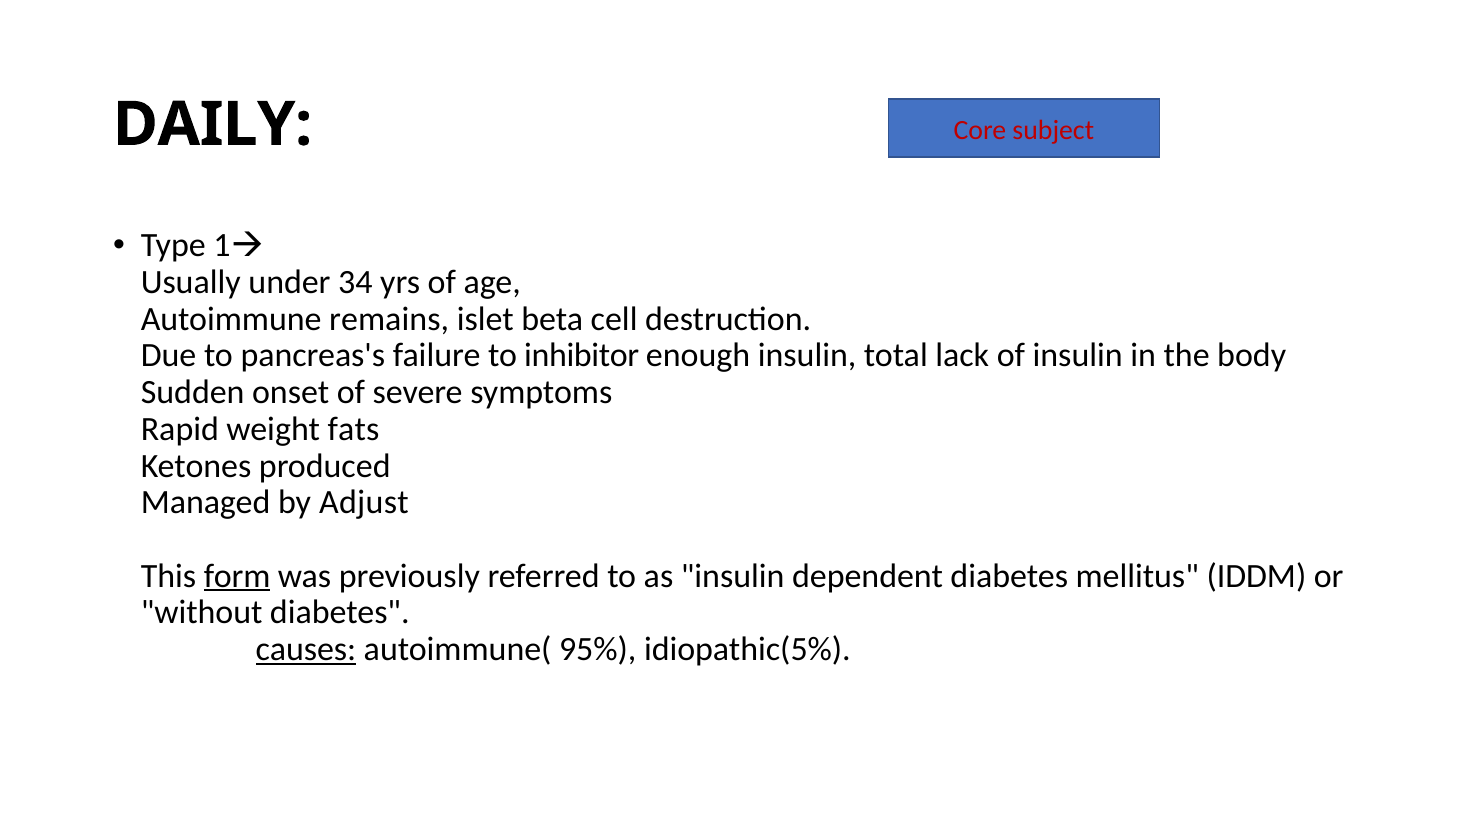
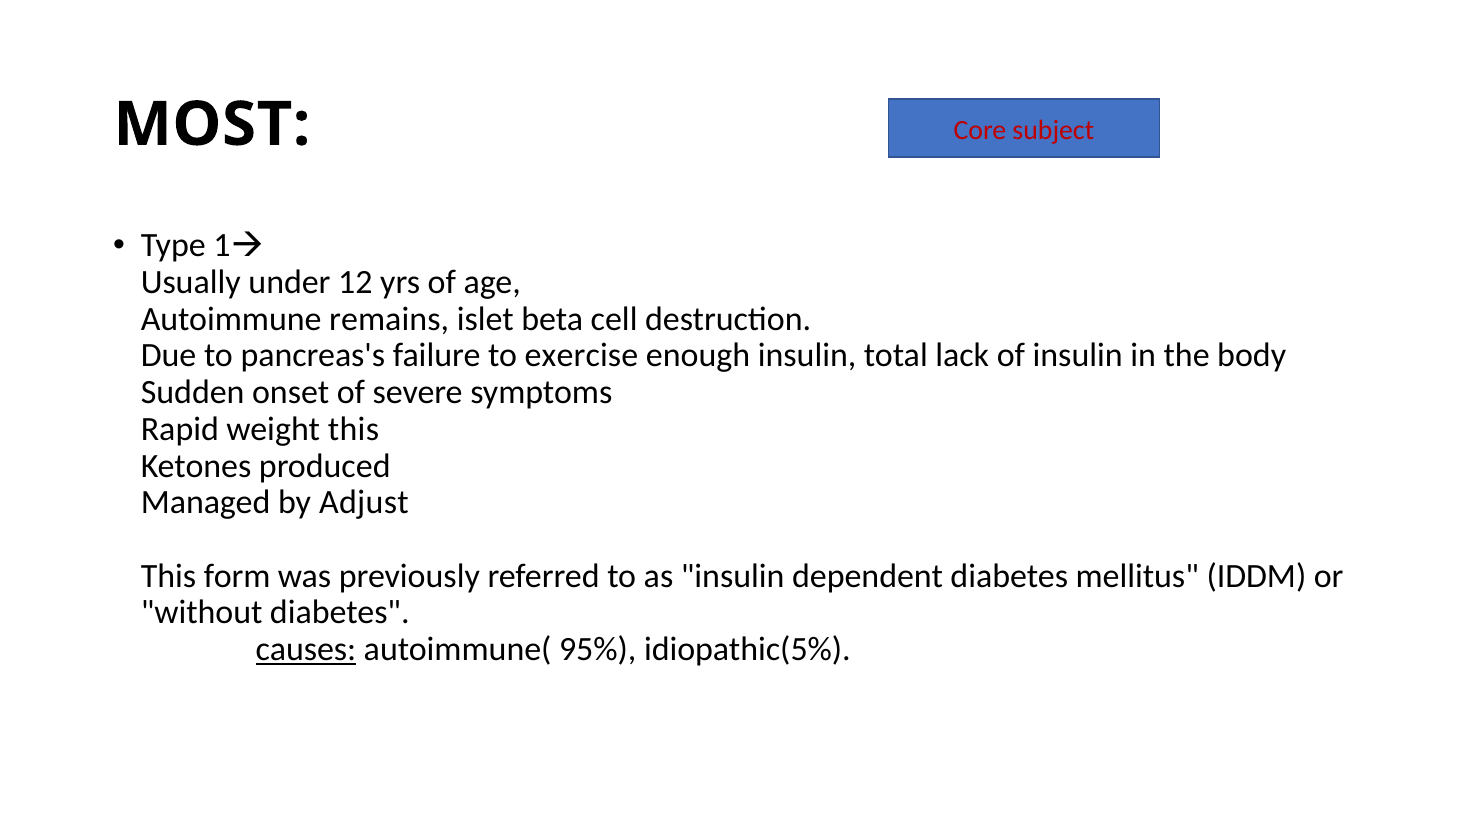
DAILY: DAILY -> MOST (212, 125)
34: 34 -> 12 (355, 282)
inhibitor: inhibitor -> exercise (581, 356)
weight fats: fats -> this (353, 429)
form underline: present -> none (237, 576)
